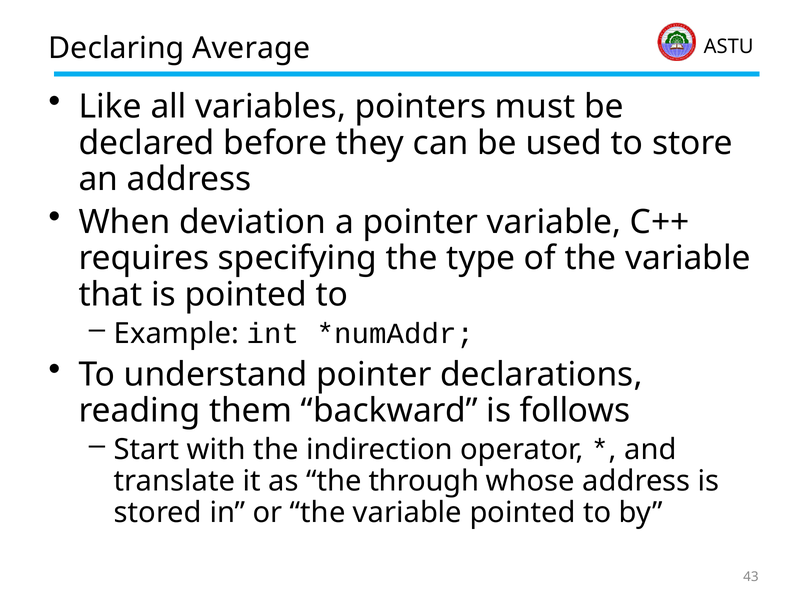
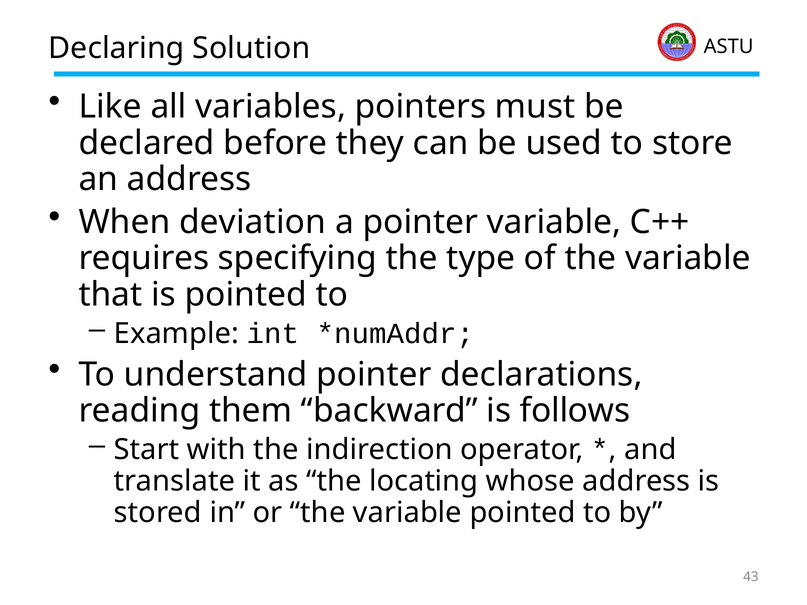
Average: Average -> Solution (251, 49)
through: through -> locating (424, 481)
